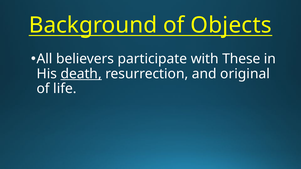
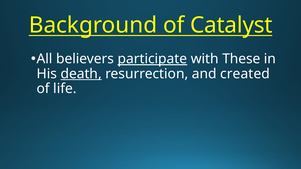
Objects: Objects -> Catalyst (231, 25)
participate underline: none -> present (152, 59)
original: original -> created (245, 74)
